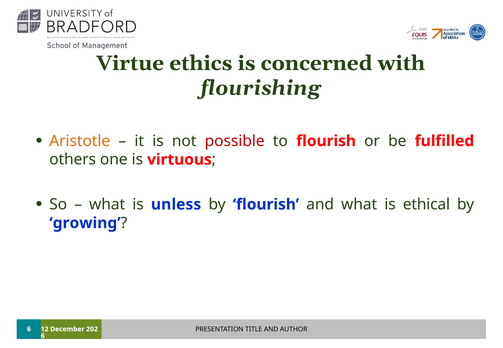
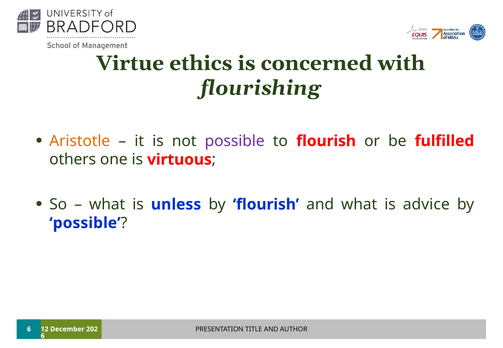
possible colour: red -> purple (235, 141)
ethical: ethical -> advice (426, 205)
growing: growing -> possible (85, 223)
